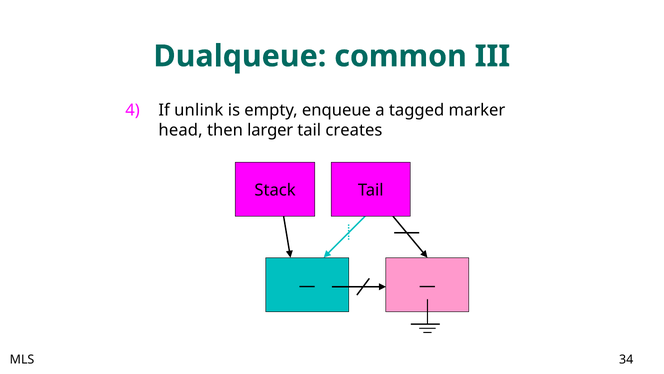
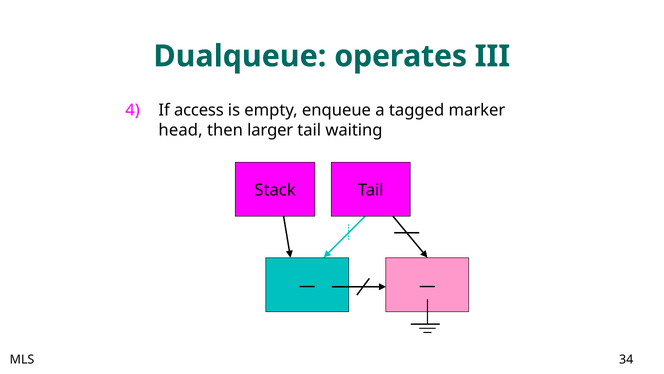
common: common -> operates (401, 56)
unlink: unlink -> access (199, 110)
creates: creates -> waiting (354, 130)
